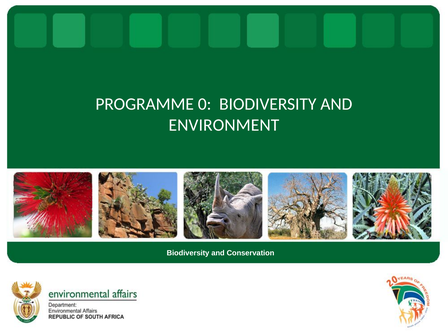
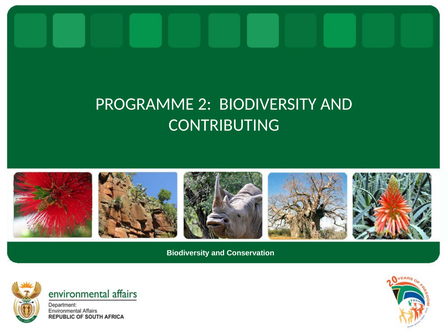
0: 0 -> 2 (205, 104)
ENVIRONMENT: ENVIRONMENT -> CONTRIBUTING (224, 125)
